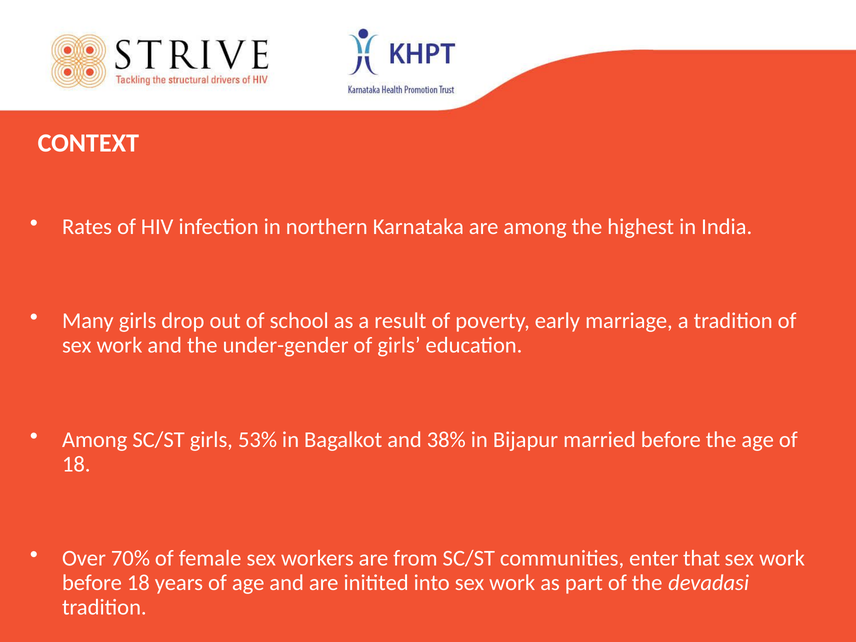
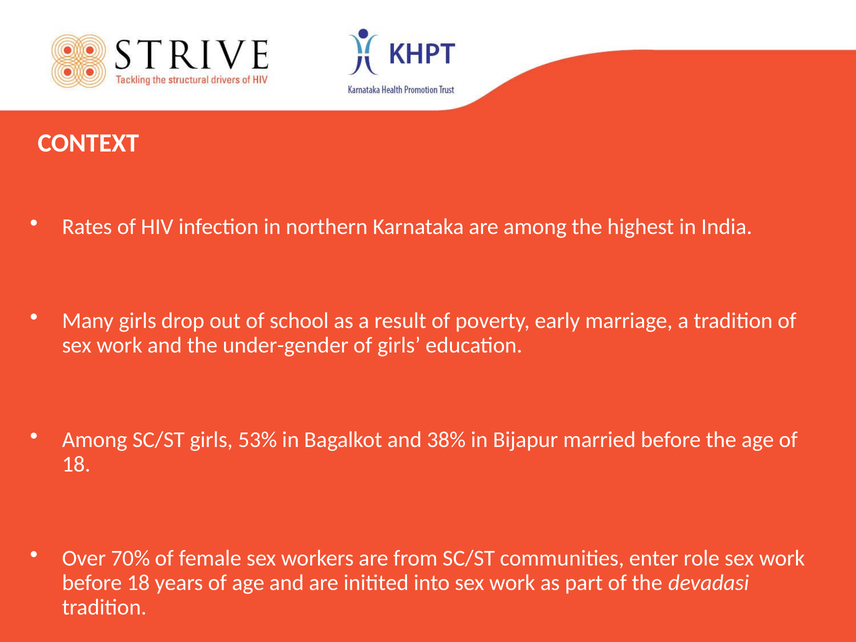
that: that -> role (702, 558)
